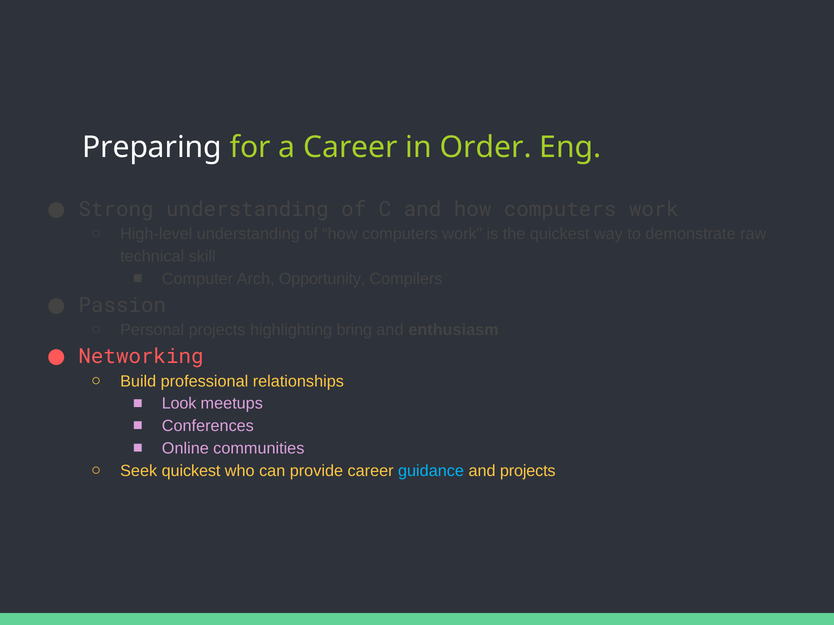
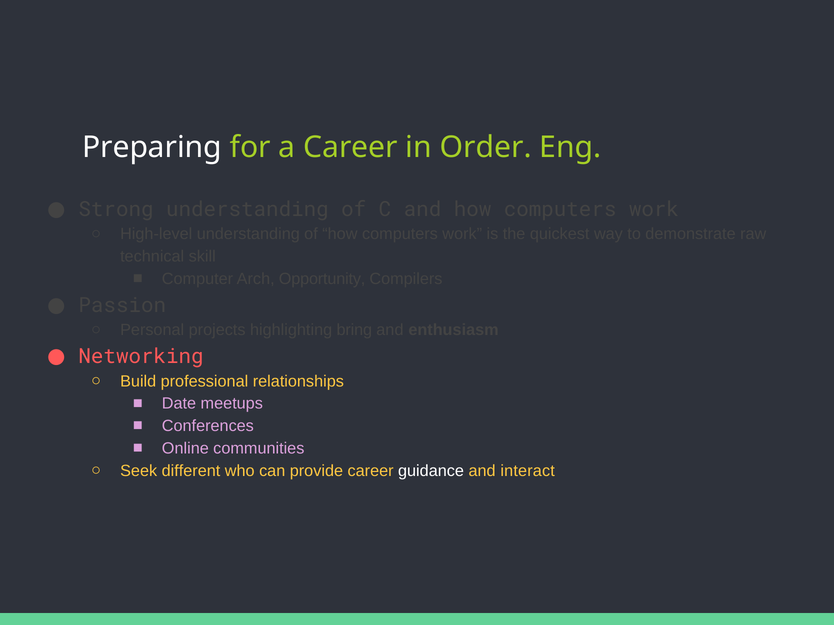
Look: Look -> Date (179, 404)
Seek quickest: quickest -> different (191, 471)
guidance colour: light blue -> white (431, 471)
and projects: projects -> interact (528, 471)
